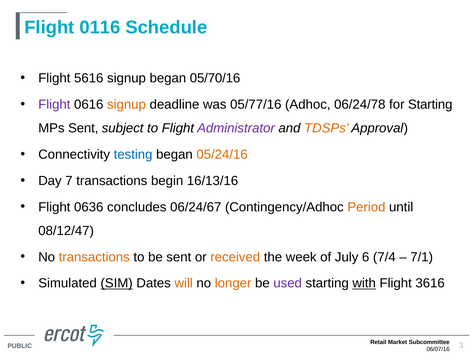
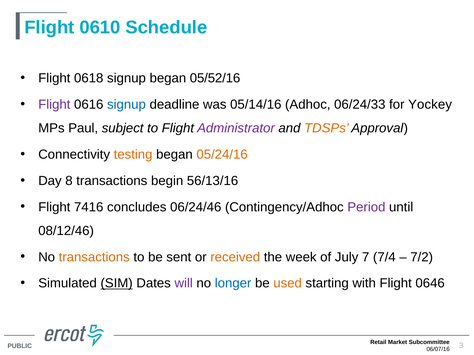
0116: 0116 -> 0610 (100, 27)
5616: 5616 -> 0618 (89, 78)
05/70/16: 05/70/16 -> 05/52/16 (215, 78)
signup colour: orange -> blue (126, 105)
05/77/16: 05/77/16 -> 05/14/16 (256, 105)
06/24/78: 06/24/78 -> 06/24/33 (360, 105)
for Starting: Starting -> Yockey (430, 105)
MPs Sent: Sent -> Paul (83, 128)
testing colour: blue -> orange (133, 155)
7: 7 -> 8 (69, 181)
16/13/16: 16/13/16 -> 56/13/16 (213, 181)
0636: 0636 -> 7416 (89, 207)
06/24/67: 06/24/67 -> 06/24/46 (196, 207)
Period colour: orange -> purple (366, 207)
08/12/47: 08/12/47 -> 08/12/46 (66, 231)
6: 6 -> 7 (366, 257)
7/1: 7/1 -> 7/2 (422, 257)
will colour: orange -> purple (184, 284)
longer colour: orange -> blue (233, 284)
used colour: purple -> orange (288, 284)
with underline: present -> none (364, 284)
3616: 3616 -> 0646 (430, 284)
